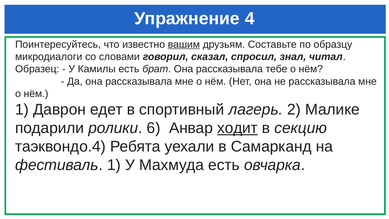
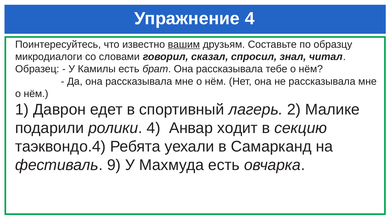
ролики 6: 6 -> 4 (154, 128)
ходит underline: present -> none (237, 128)
фестиваль 1: 1 -> 9 (114, 165)
